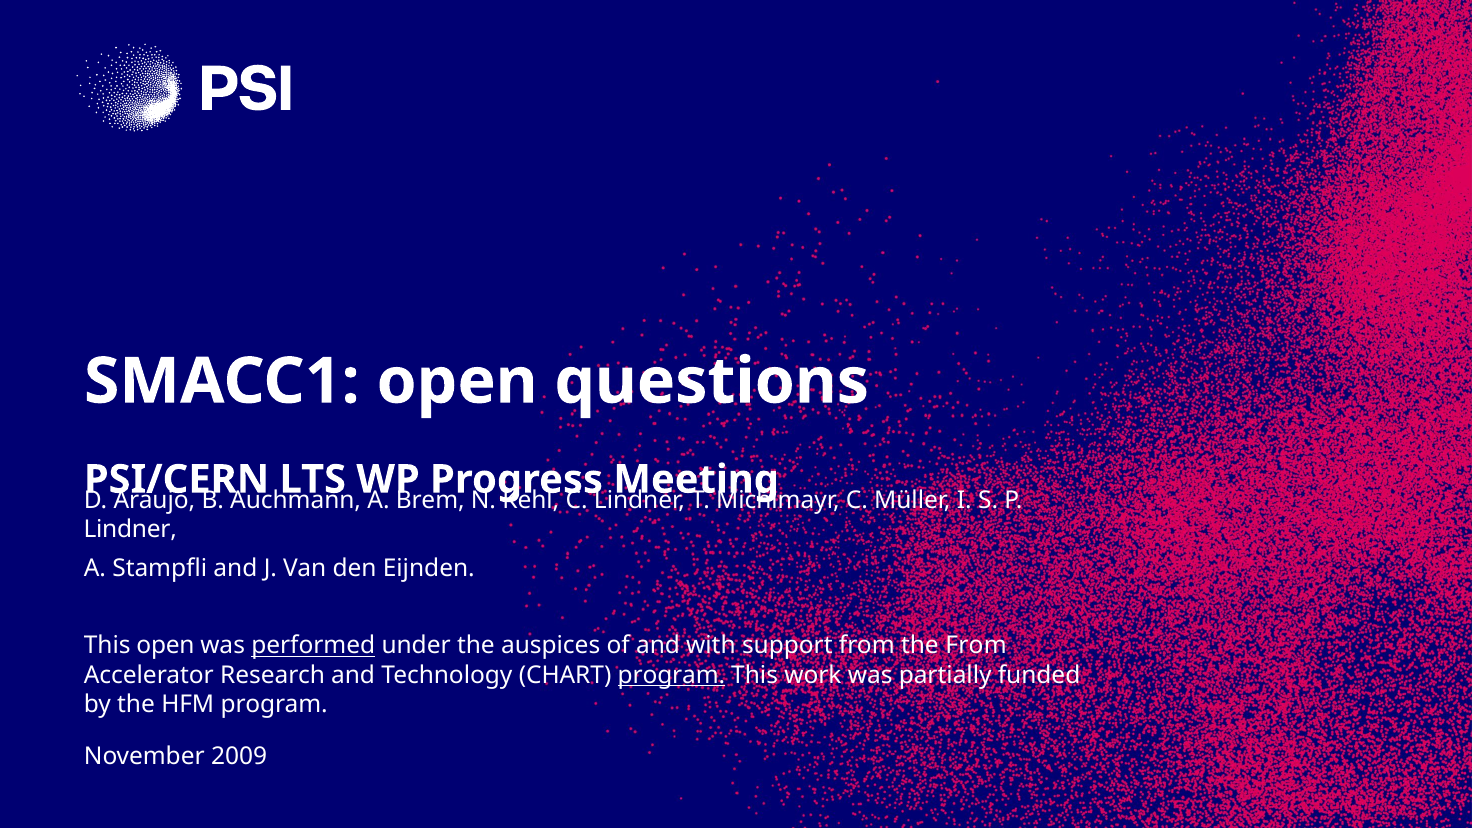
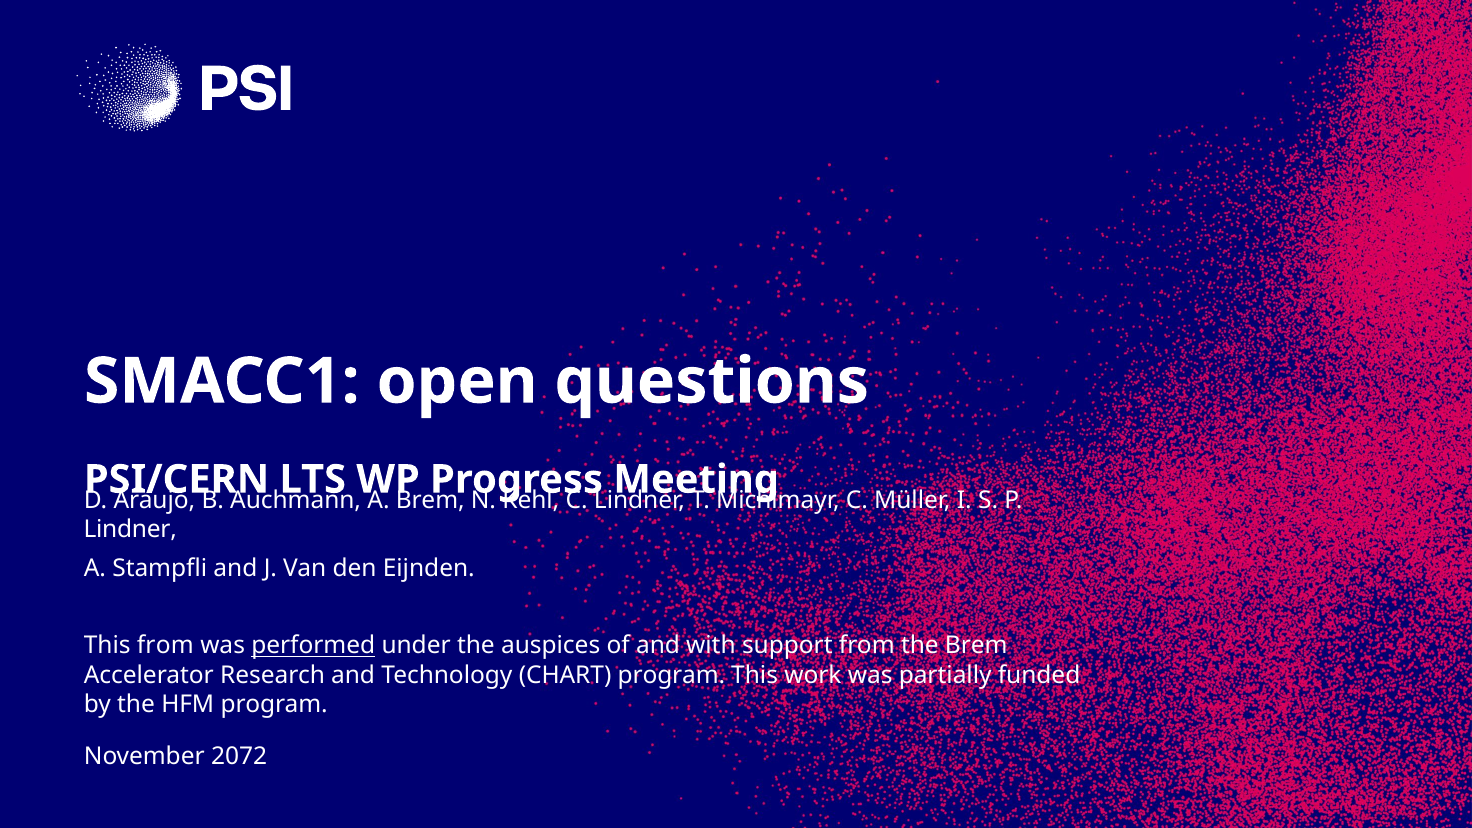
This open: open -> from (165, 646)
the From: From -> Brem (976, 646)
program underline: present -> none (671, 675)
2009: 2009 -> 2072 (239, 756)
